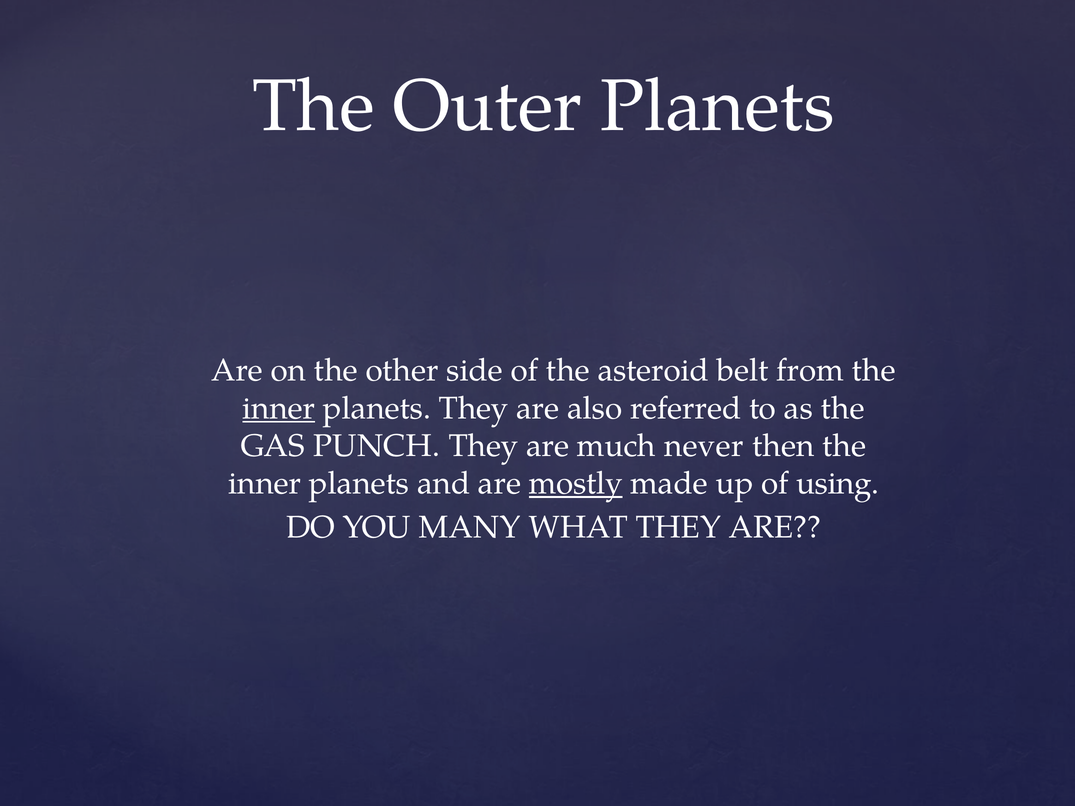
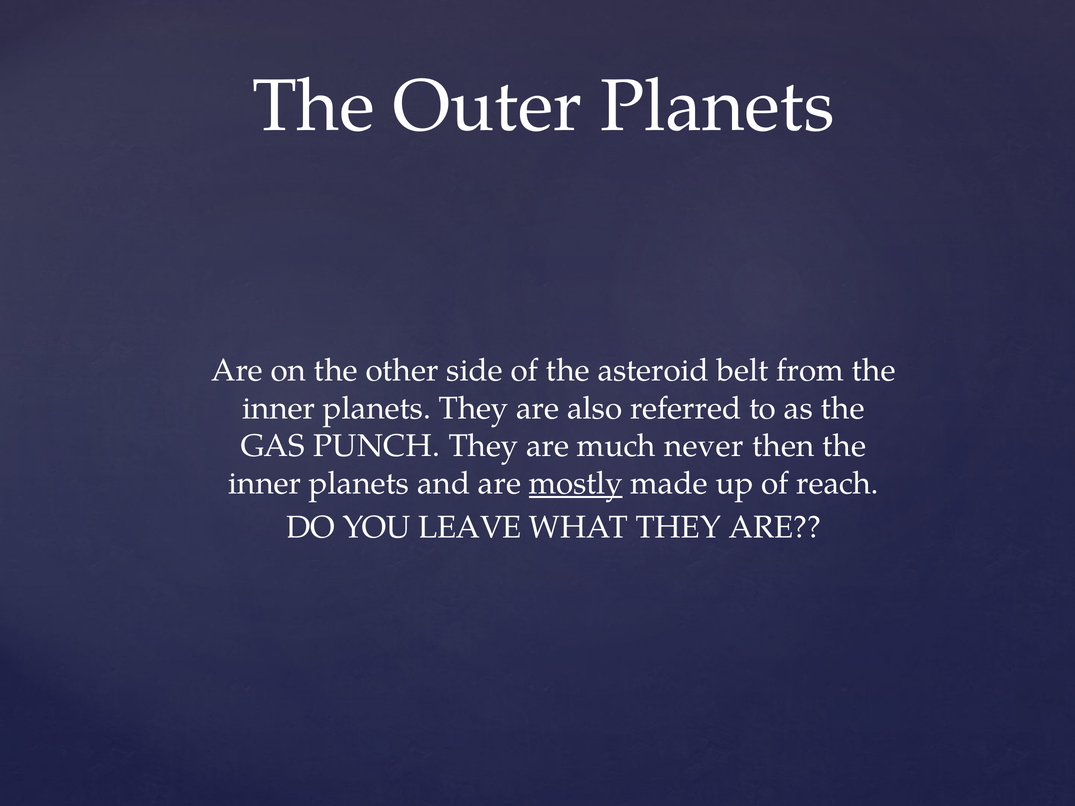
inner underline: present -> none (279, 408)
using: using -> reach (838, 484)
MANY: MANY -> LEAVE (470, 527)
